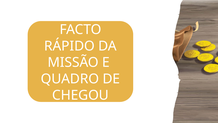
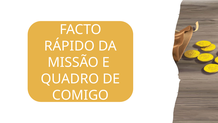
CHEGOU: CHEGOU -> COMIGO (80, 95)
